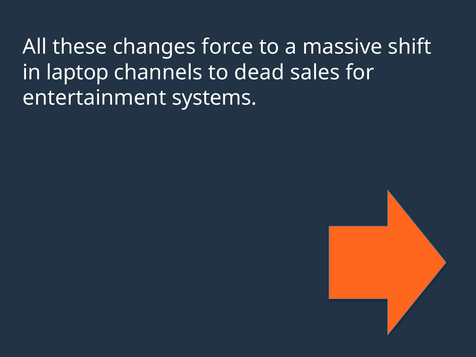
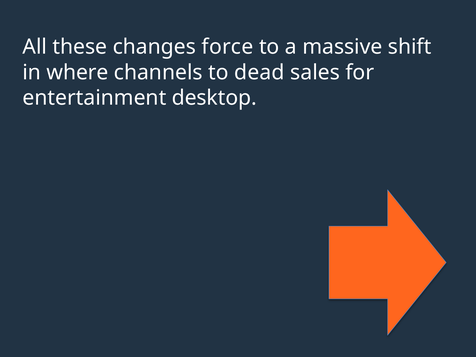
laptop: laptop -> where (78, 72)
systems: systems -> desktop (214, 98)
